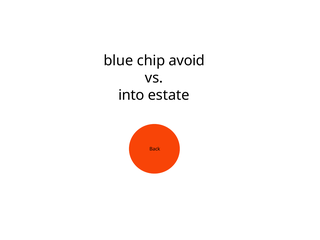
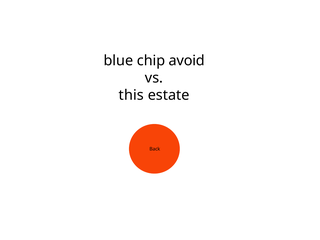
into: into -> this (131, 95)
